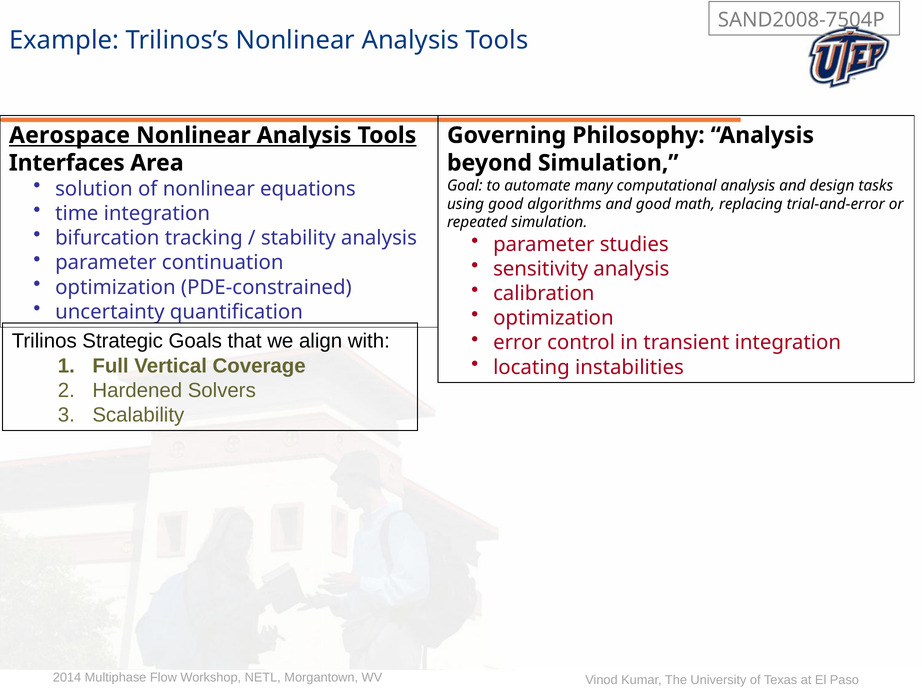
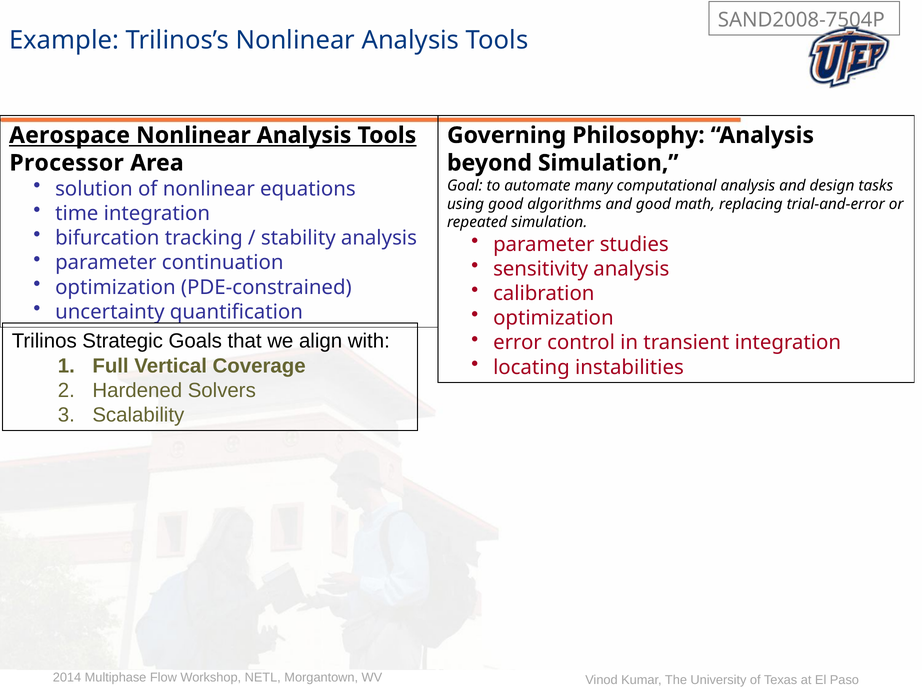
Interfaces: Interfaces -> Processor (67, 163)
